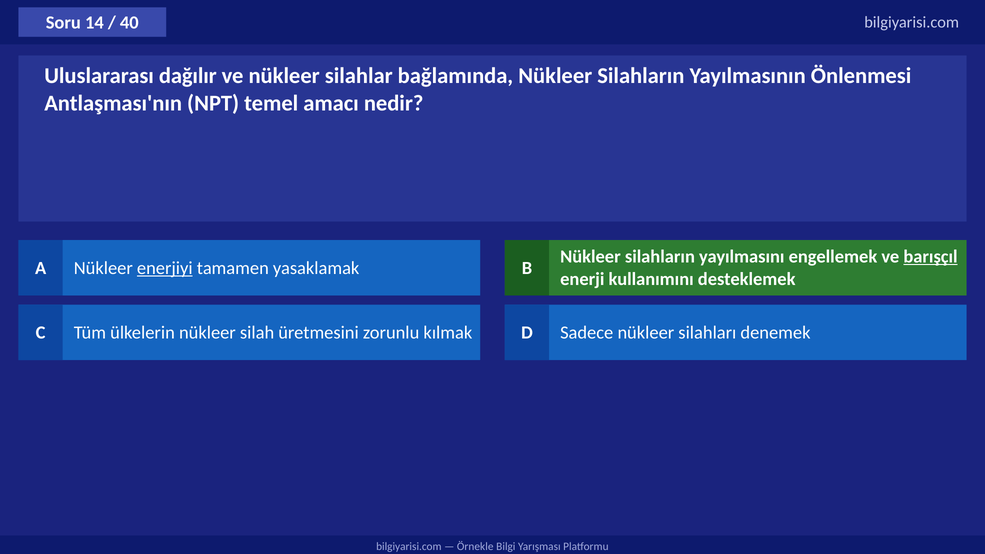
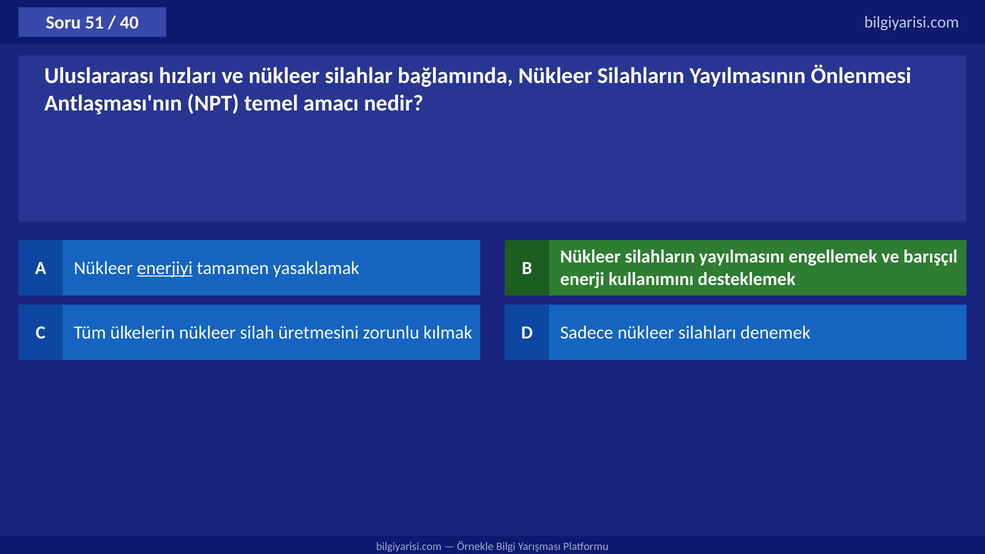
14: 14 -> 51 (94, 23)
dağılır: dağılır -> hızları (188, 76)
barışçıl underline: present -> none (931, 257)
